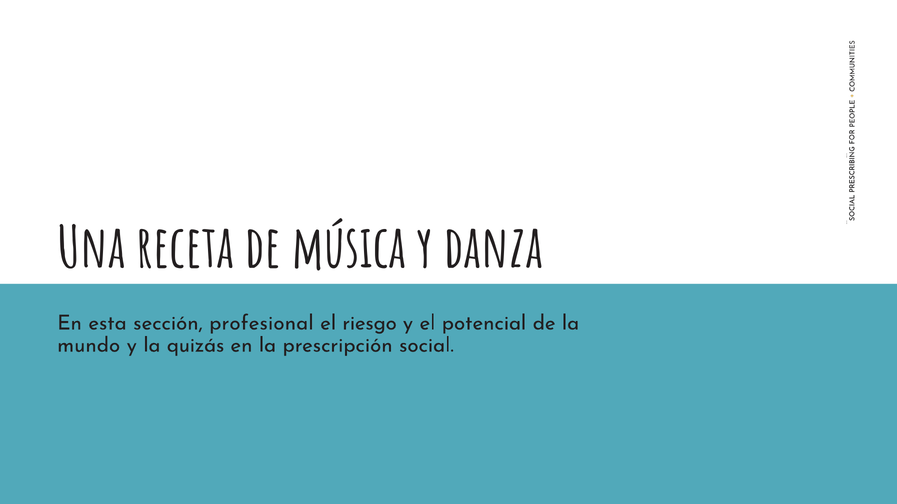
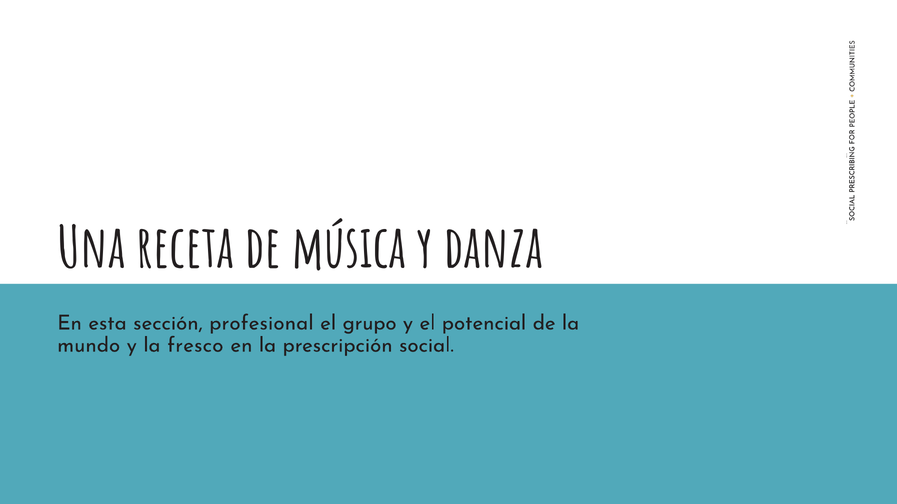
riesgo: riesgo -> grupo (370, 323)
quizás: quizás -> fresco (195, 345)
